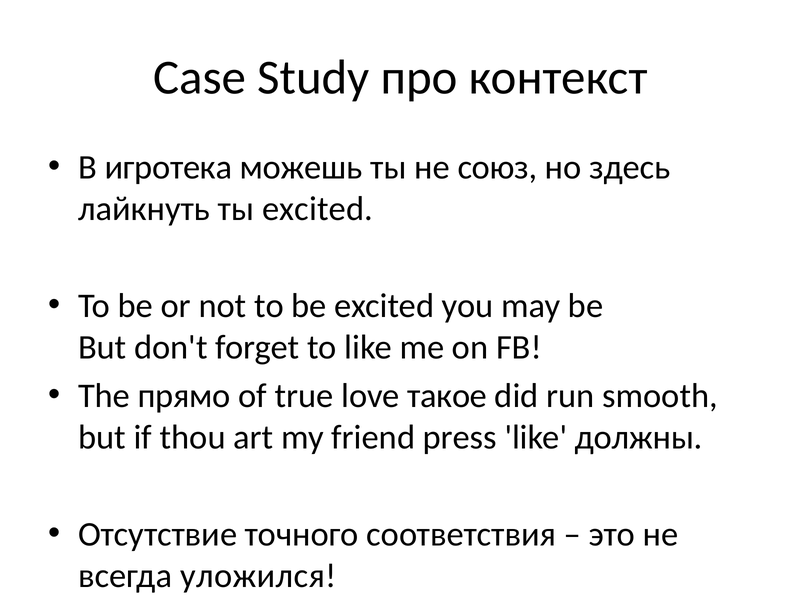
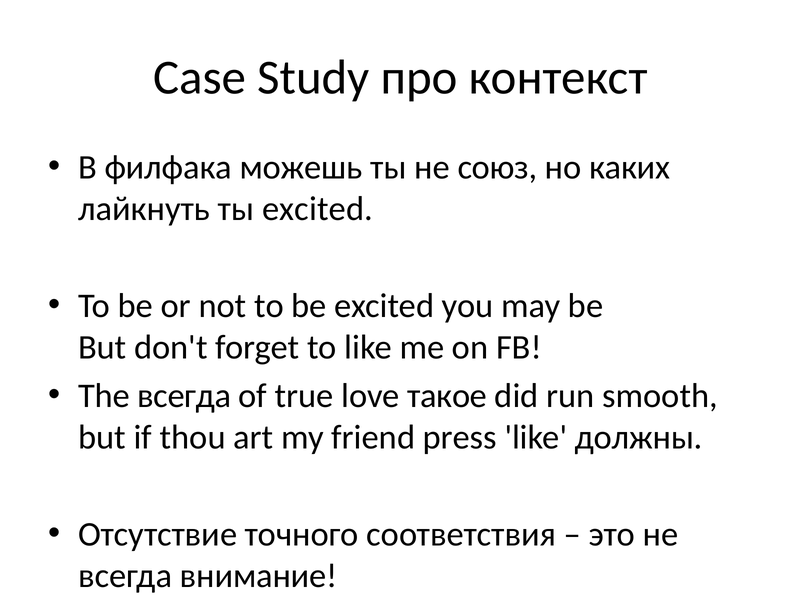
игротека: игротека -> филфака (168, 167)
здесь: здесь -> каких (630, 167)
The прямо: прямо -> всегда (184, 396)
уложился: уложился -> внимание (259, 576)
